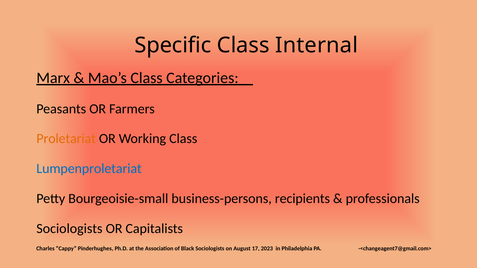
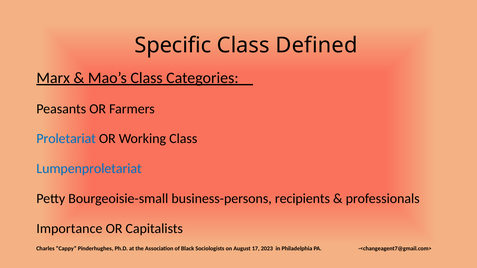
Internal: Internal -> Defined (317, 45)
Proletariat colour: orange -> blue (66, 139)
Sociologists: Sociologists -> Importance (69, 229)
